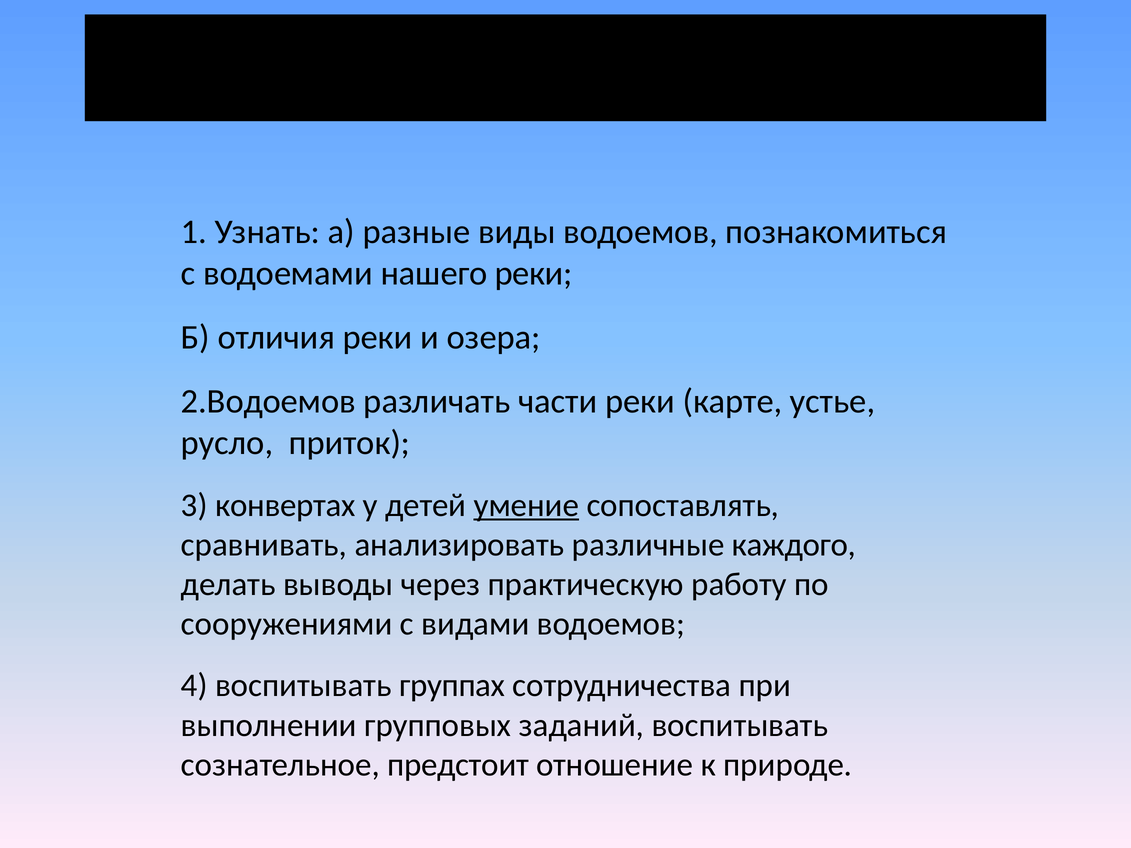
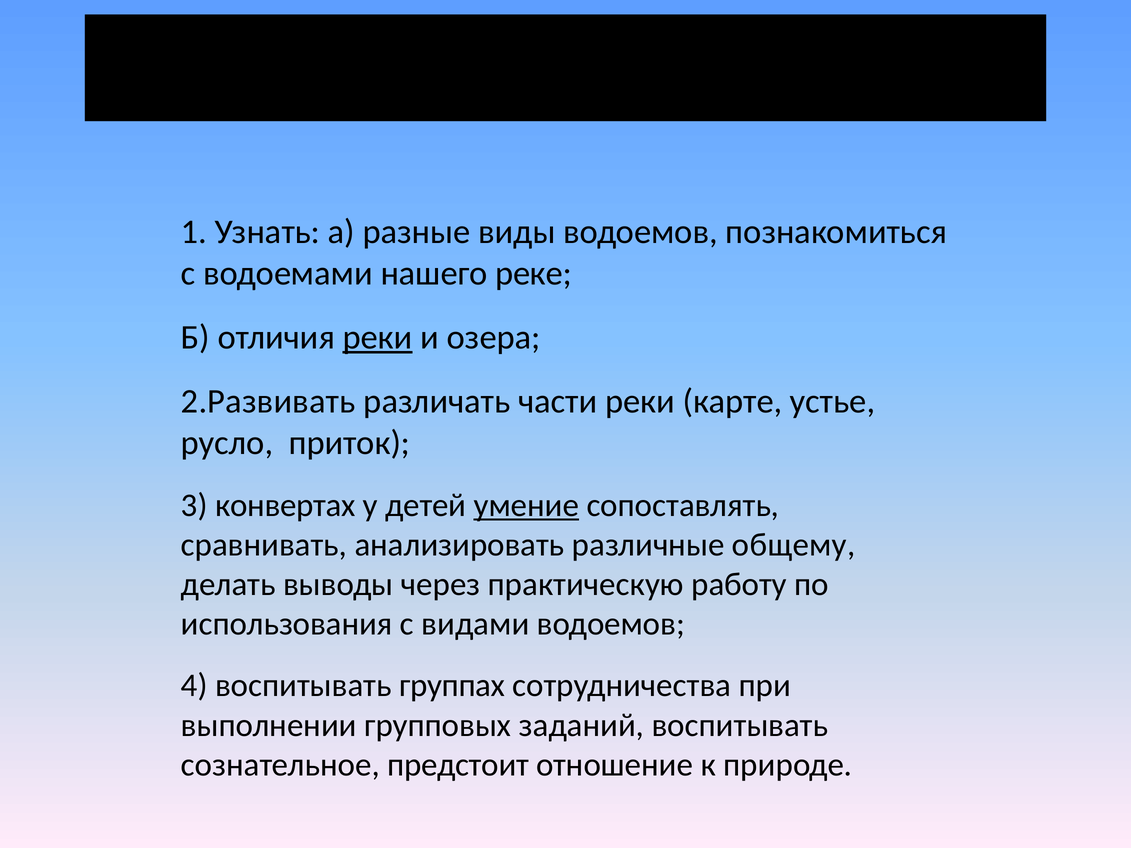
нашего реки: реки -> реке (534, 273)
реки underline: none -> present (378, 338)
2.Водоемов: 2.Водоемов -> 2.Развивать (268, 402)
каждого: каждого -> общему (794, 545)
сооружениями: сооружениями -> использования (287, 624)
